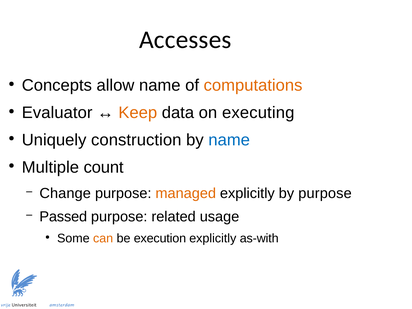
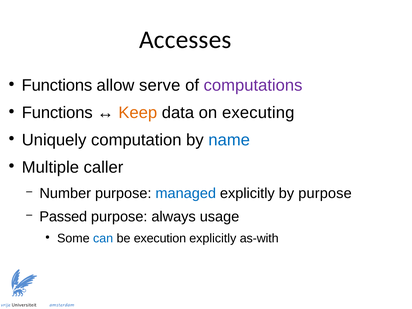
Concepts: Concepts -> Functions (57, 85)
allow name: name -> serve (160, 85)
computations colour: orange -> purple (253, 85)
Evaluator: Evaluator -> Functions (57, 113)
construction: construction -> computation (136, 140)
count: count -> caller (103, 167)
Change: Change -> Number (65, 193)
managed colour: orange -> blue (186, 193)
related: related -> always (174, 217)
can colour: orange -> blue (103, 239)
